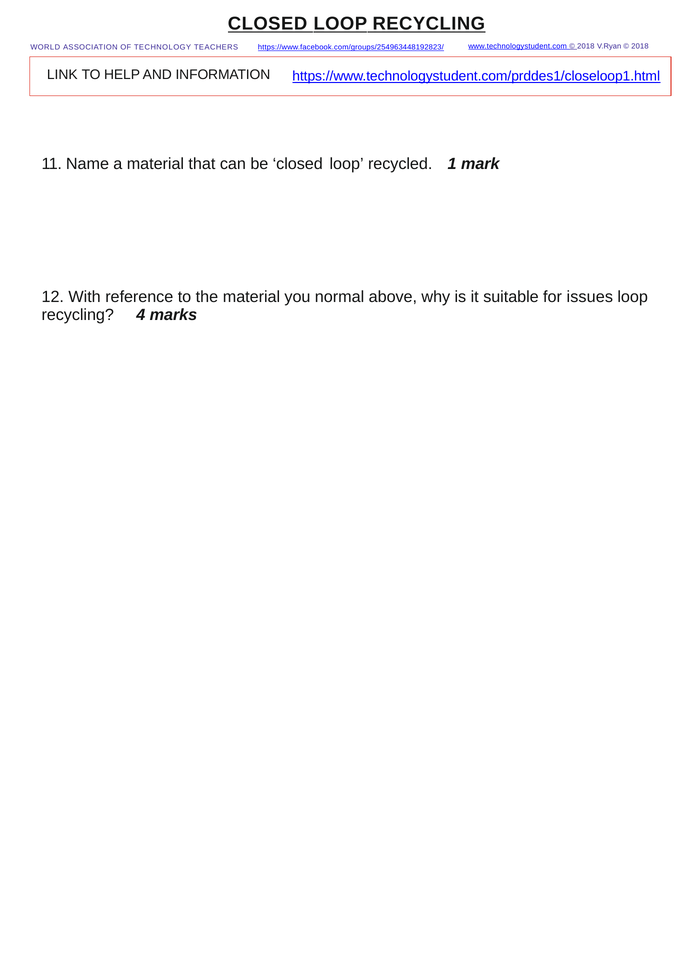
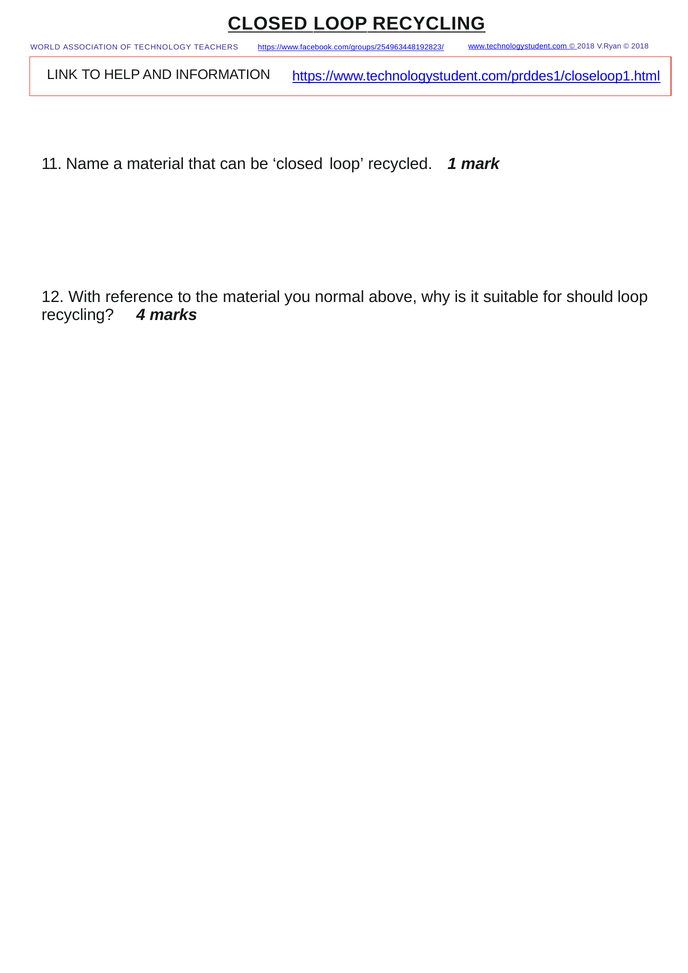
issues: issues -> should (590, 297)
